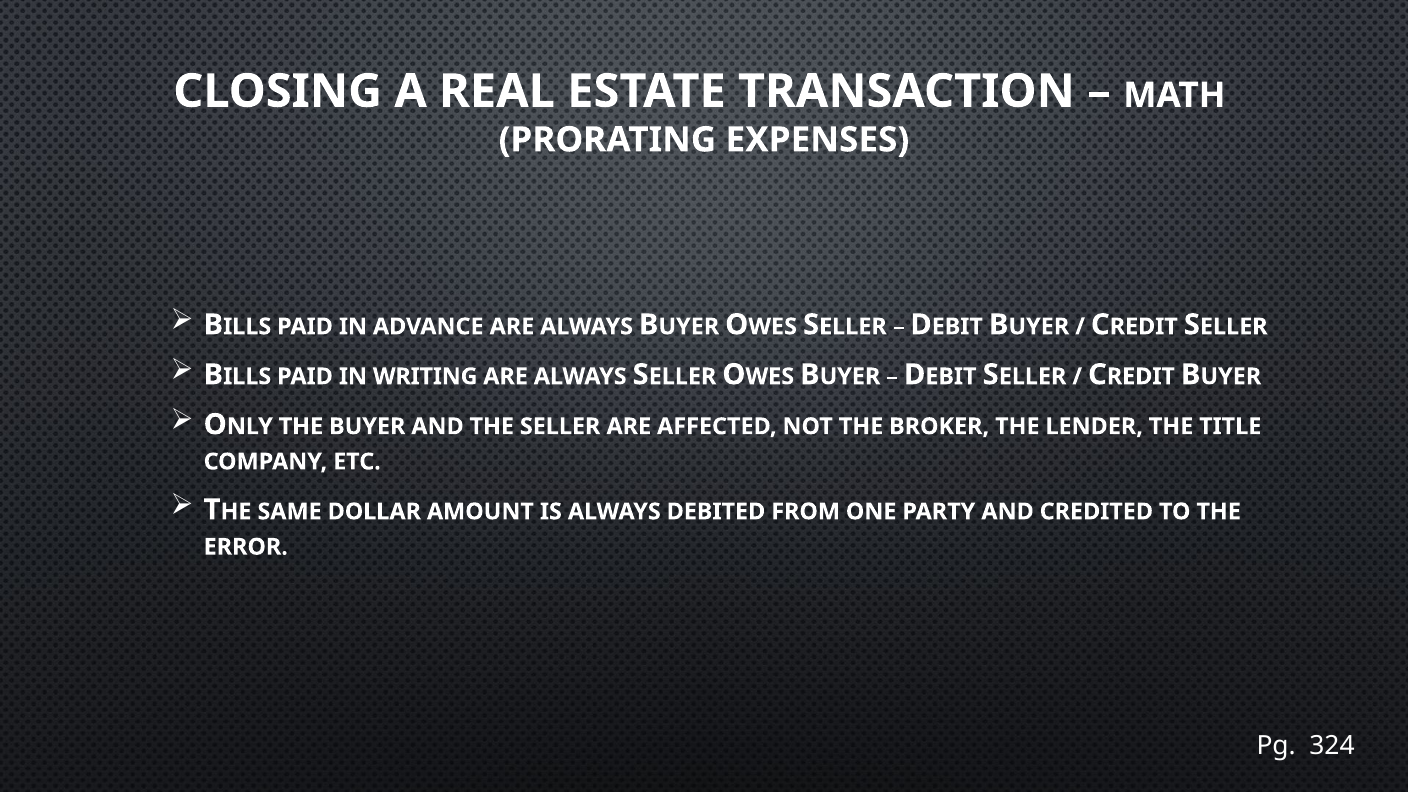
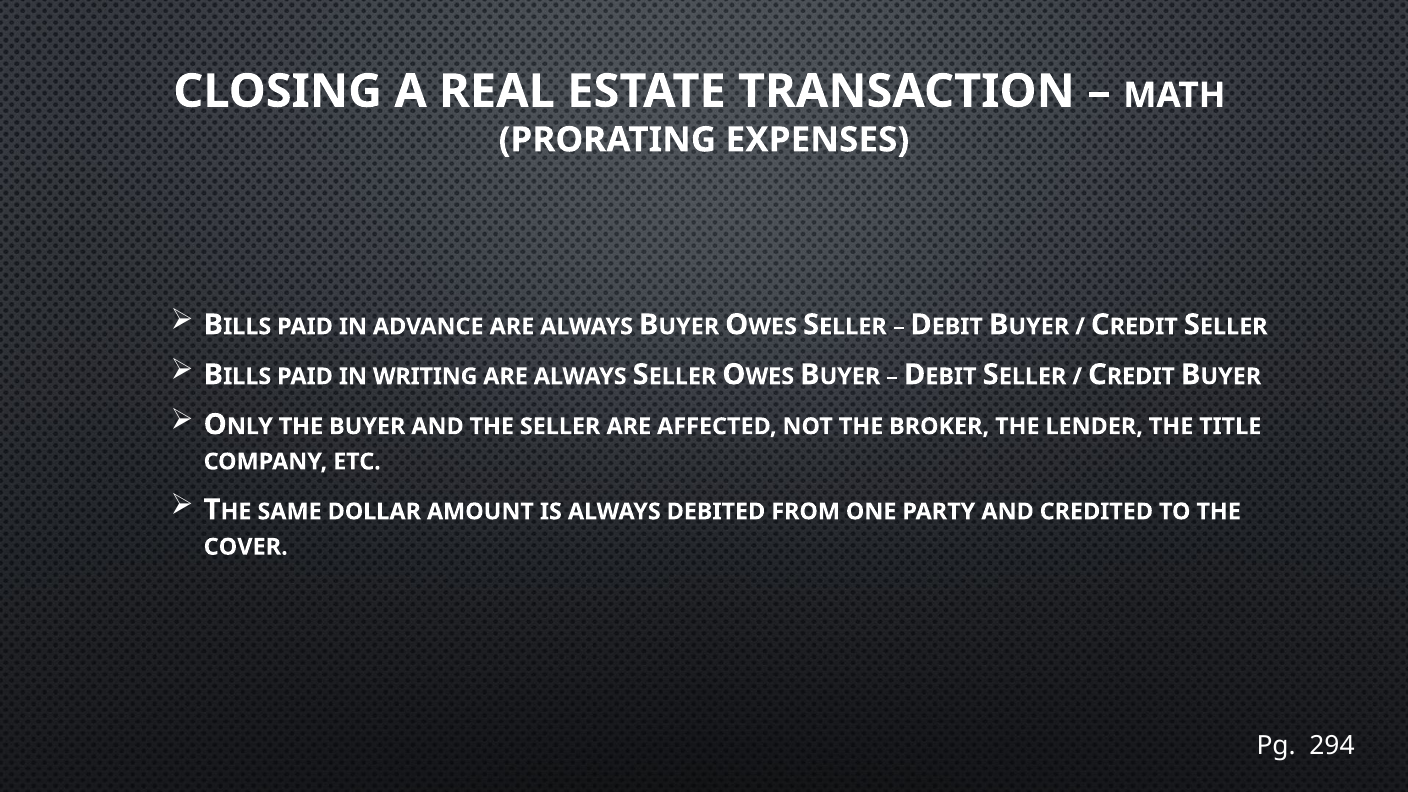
ERROR: ERROR -> COVER (246, 547)
324: 324 -> 294 (1332, 746)
